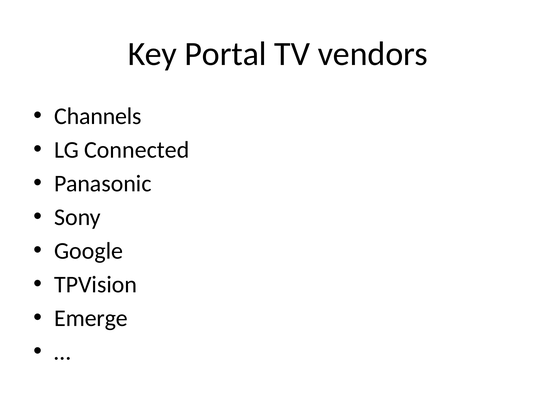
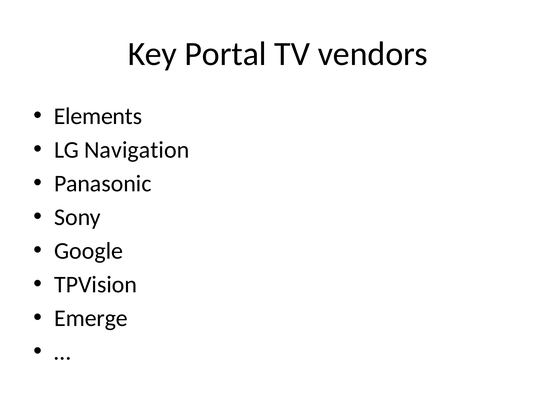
Channels: Channels -> Elements (98, 116)
Connected: Connected -> Navigation (137, 150)
